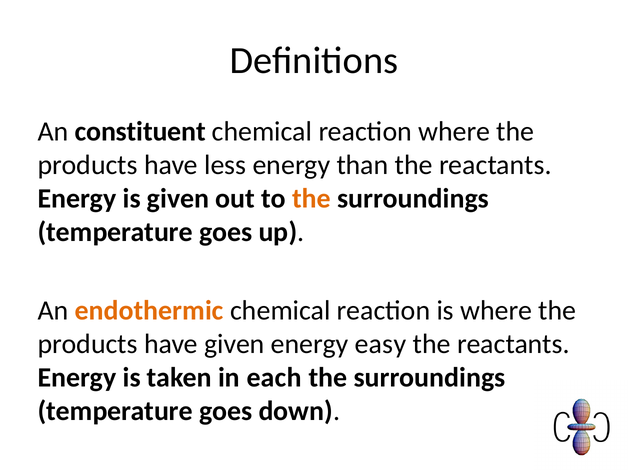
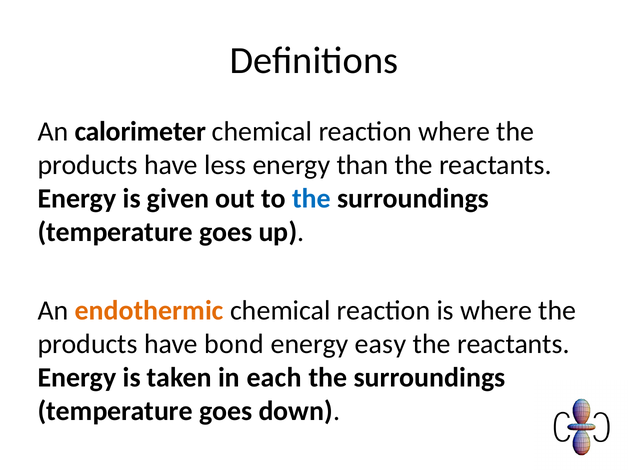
constituent: constituent -> calorimeter (140, 132)
the colour: orange -> blue (311, 199)
have given: given -> bond (234, 344)
